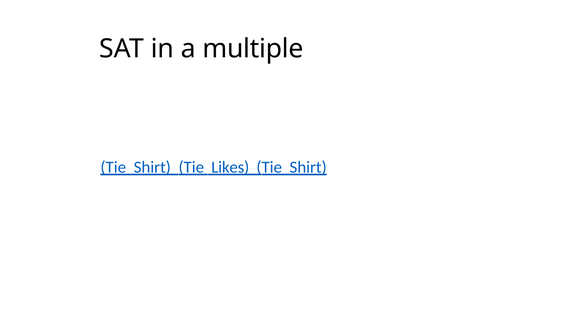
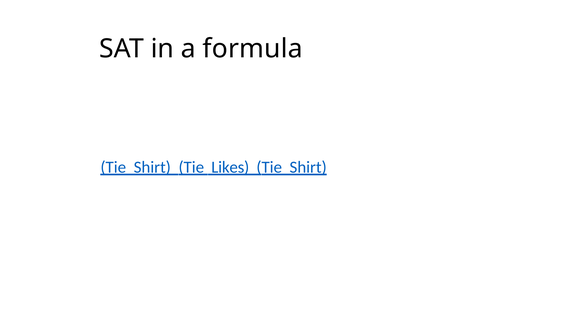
multiple: multiple -> formula (253, 49)
